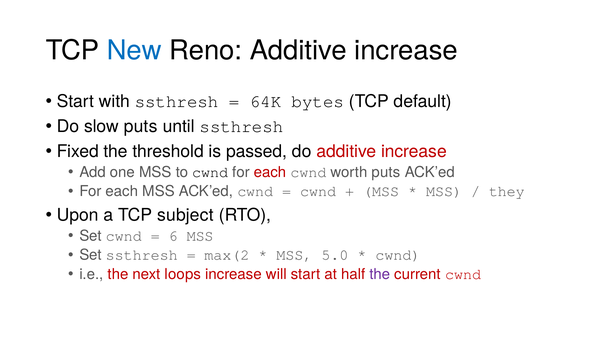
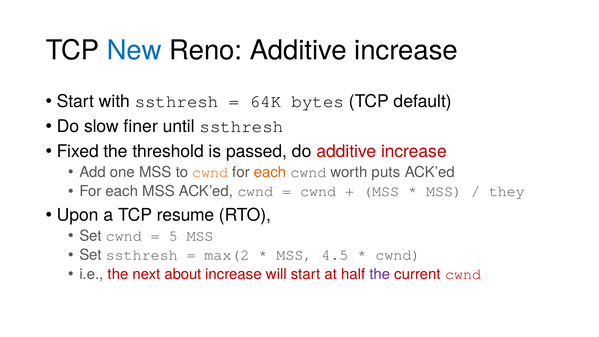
slow puts: puts -> finer (141, 126)
cwnd colour: black -> orange (210, 172)
each colour: red -> orange (270, 172)
subject: subject -> resume (186, 215)
6: 6 -> 5 (173, 236)
5.0: 5.0 -> 4.5 (335, 255)
loops: loops -> about (183, 274)
